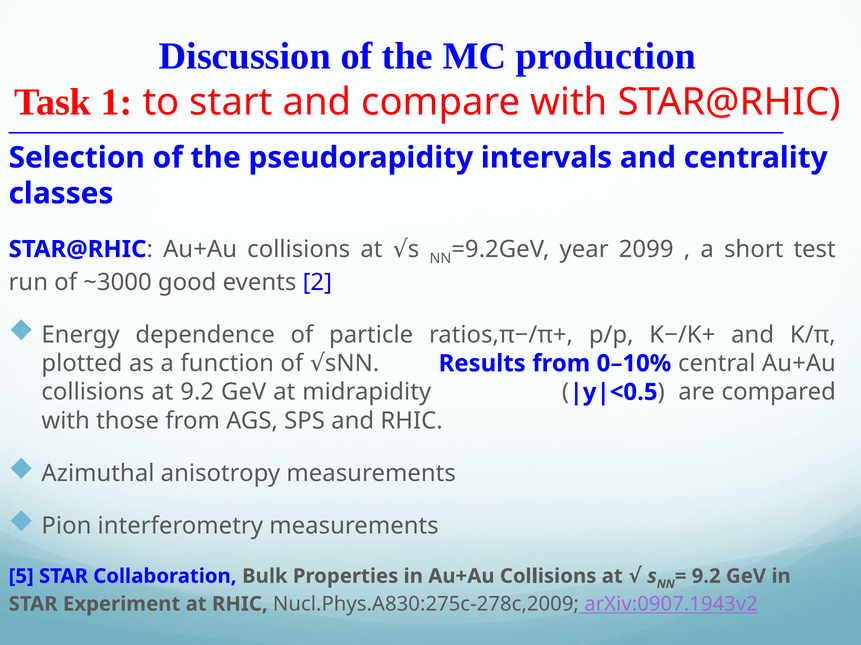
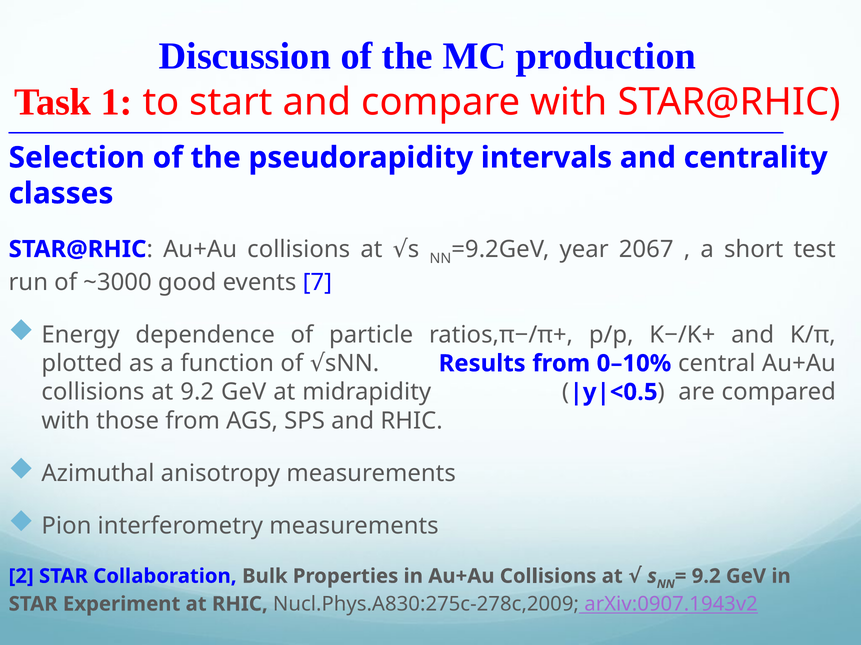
2099: 2099 -> 2067 (646, 250)
2: 2 -> 7 (317, 282)
5: 5 -> 2 (21, 577)
